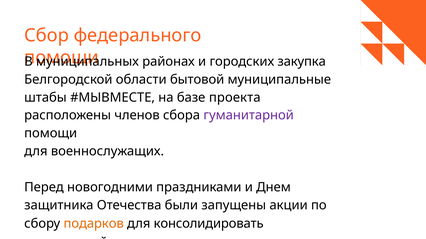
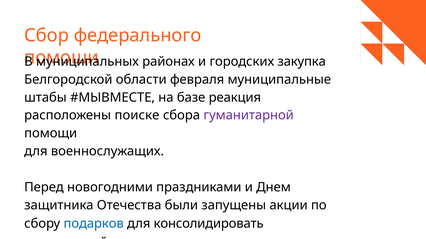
бытовой: бытовой -> февраля (197, 80)
проекта: проекта -> реакция (235, 98)
членов: членов -> поиске (137, 116)
подарков colour: orange -> blue (94, 224)
